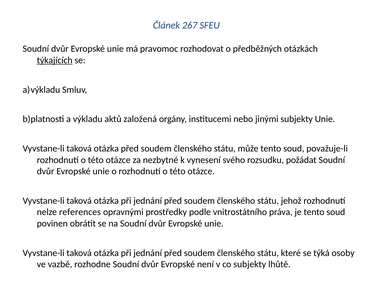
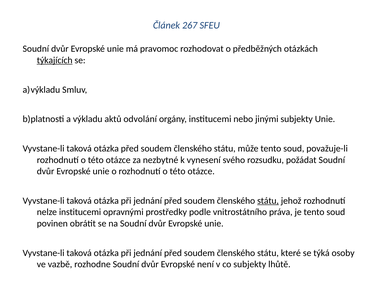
založená: založená -> odvolání (140, 119)
státu underline: none -> present (268, 200)
nelze references: references -> institucemi (80, 212)
